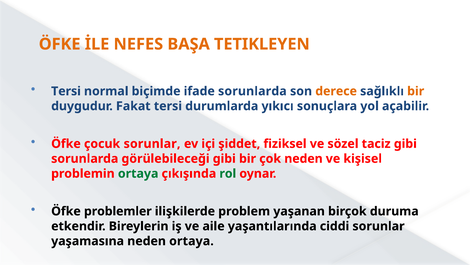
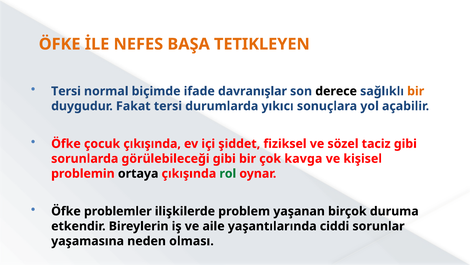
ifade sorunlarda: sorunlarda -> davranışlar (252, 91)
derece colour: orange -> black (336, 91)
çocuk sorunlar: sorunlar -> çıkışında (152, 143)
çok neden: neden -> kavga (303, 158)
ortaya colour: green -> black (138, 173)
neden ortaya: ortaya -> olması (191, 241)
